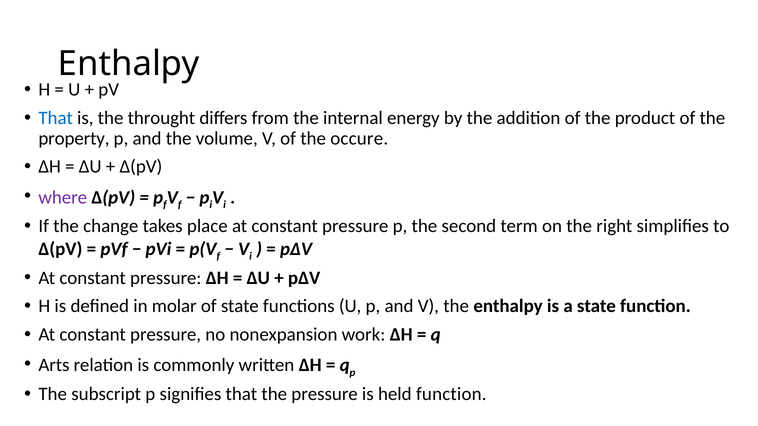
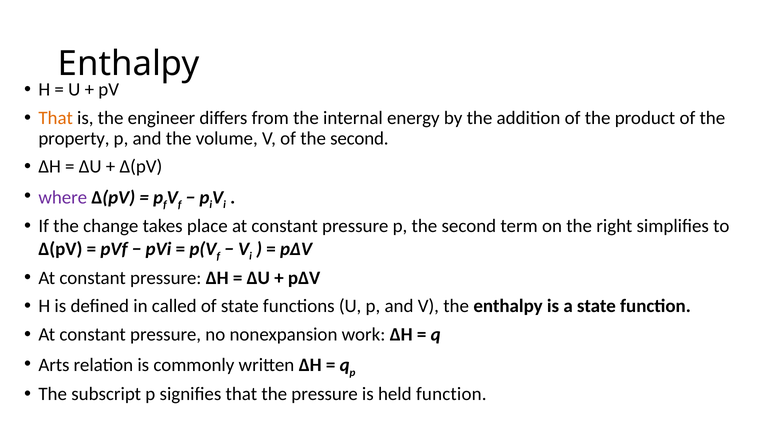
That colour: blue -> orange (56, 118)
throught: throught -> engineer (161, 118)
of the occure: occure -> second (359, 138)
molar: molar -> called (174, 306)
